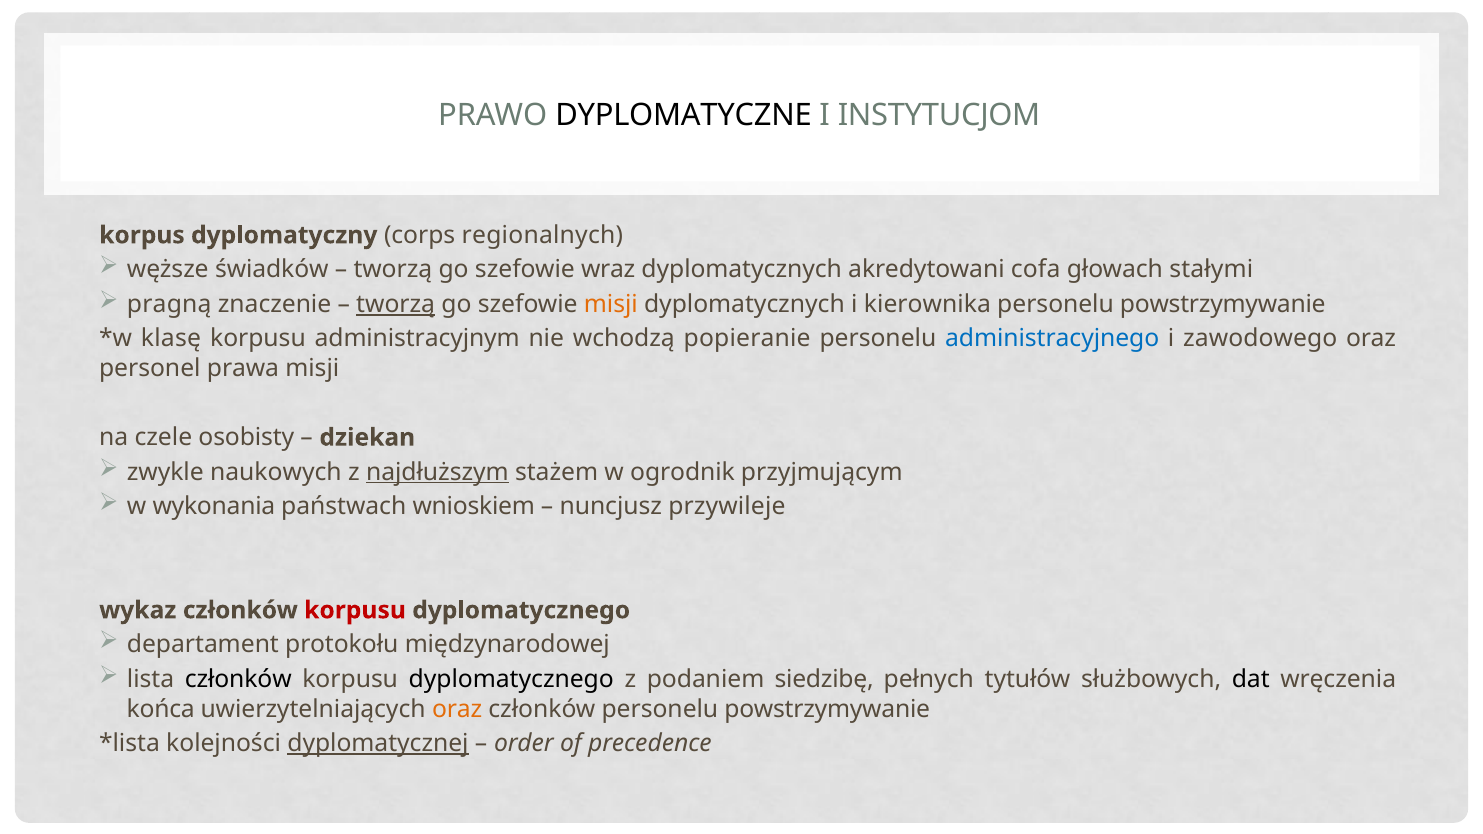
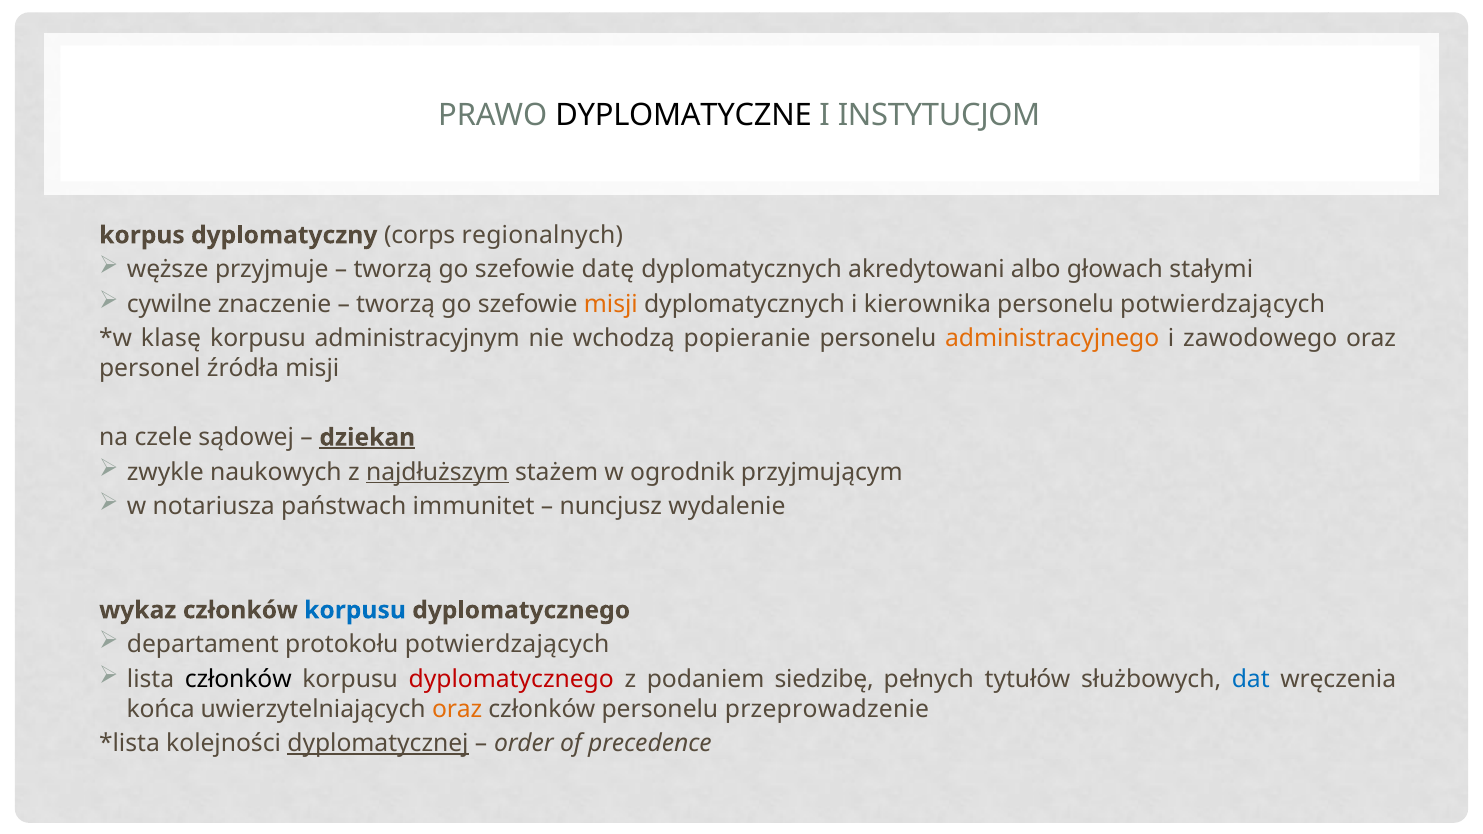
świadków: świadków -> przyjmuje (272, 270)
wraz: wraz -> datę (608, 270)
cofa: cofa -> albo (1036, 270)
pragną: pragną -> cywilne (169, 304)
tworzą underline: present -> none (396, 304)
powstrzymywanie: powstrzymywanie -> potwierdzających (1223, 304)
administracyjnego colour: blue -> orange (1052, 339)
prawa: prawa -> źródła (243, 368)
osobisty: osobisty -> sądowej (246, 438)
dziekan underline: none -> present (367, 438)
wykonania: wykonania -> notariusza (214, 507)
wnioskiem: wnioskiem -> immunitet (474, 507)
przywileje: przywileje -> wydalenie (727, 507)
korpusu colour: red -> blue (355, 610)
protokołu międzynarodowej: międzynarodowej -> potwierdzających (507, 645)
dyplomatycznego colour: black -> red (511, 679)
dat colour: black -> blue (1251, 679)
członków personelu powstrzymywanie: powstrzymywanie -> przeprowadzenie (827, 709)
